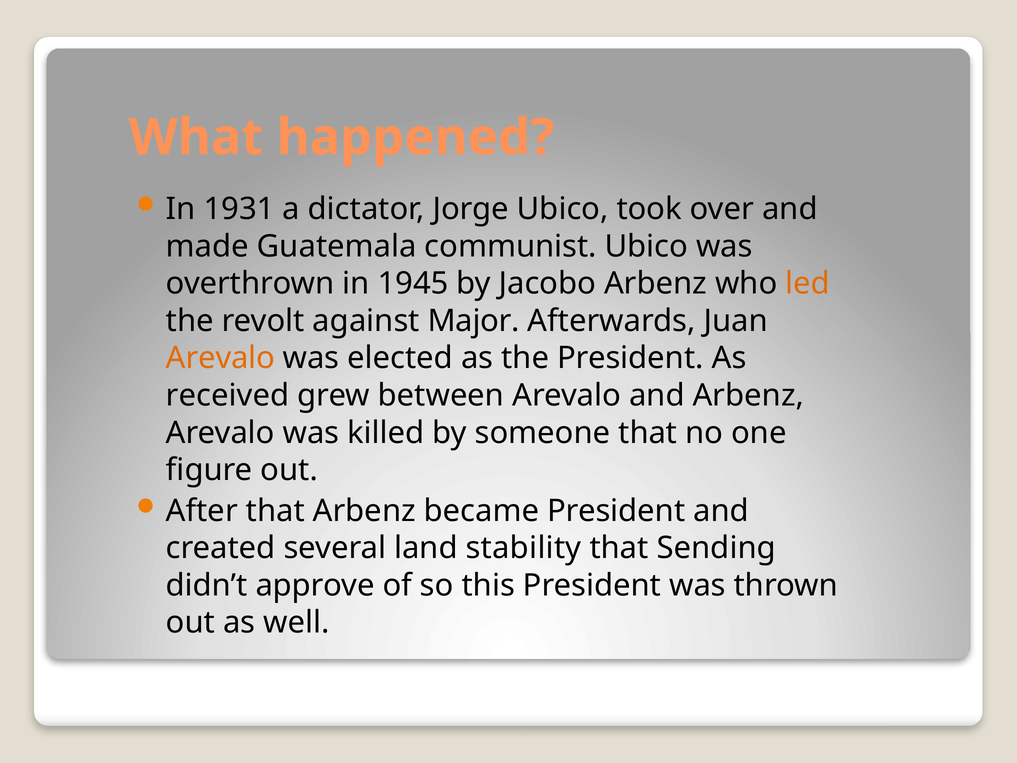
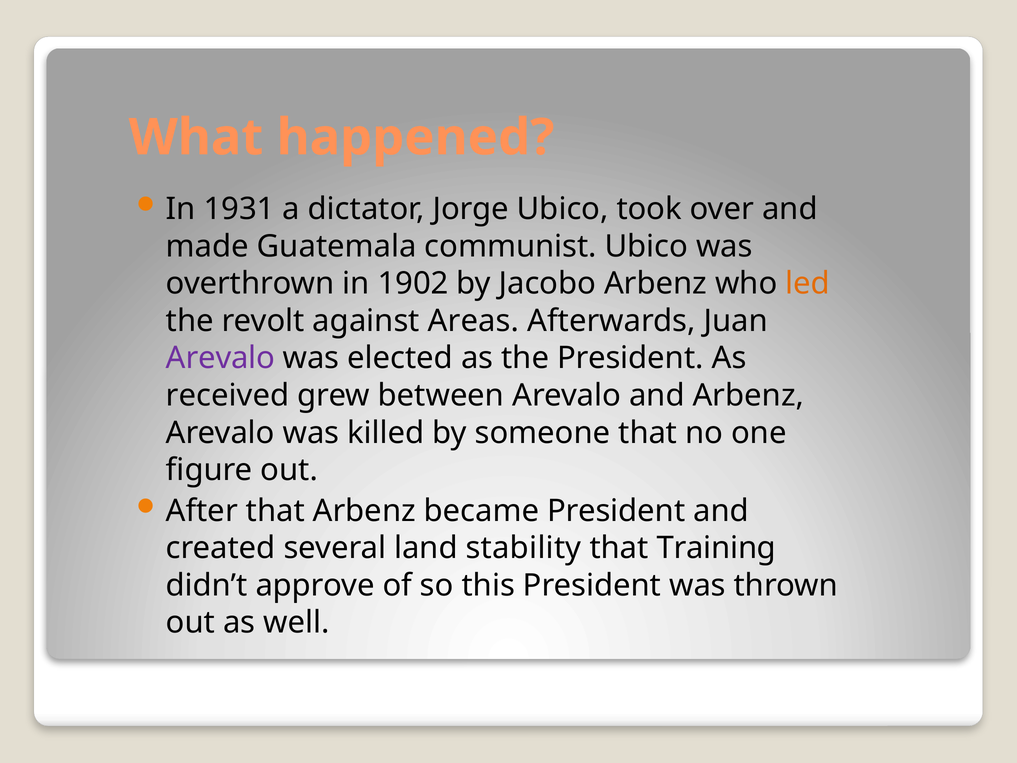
1945: 1945 -> 1902 (413, 284)
Major: Major -> Areas (473, 321)
Arevalo colour: orange -> purple (220, 358)
Sending: Sending -> Training (716, 548)
